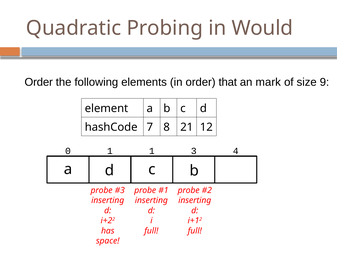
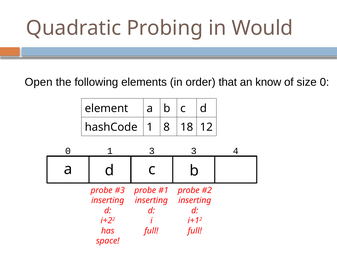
Order: Order -> Open (39, 82)
mark: mark -> know (268, 82)
size 9: 9 -> 0 (324, 82)
hashCode 7: 7 -> 1 (150, 127)
21: 21 -> 18 (187, 127)
1 1: 1 -> 3 (152, 151)
